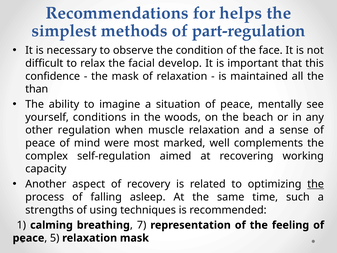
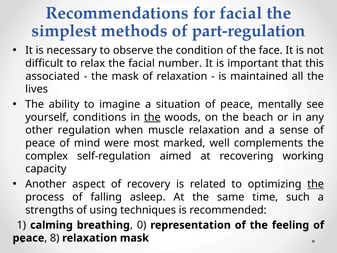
for helps: helps -> facial (241, 13)
develop: develop -> number (180, 63)
confidence: confidence -> associated (53, 76)
than: than -> lives (37, 89)
the underline: none -> present (152, 117)
7: 7 -> 0 (142, 225)
5: 5 -> 8 (55, 238)
